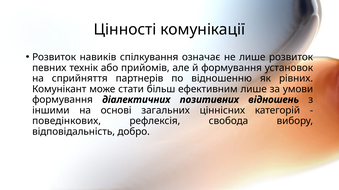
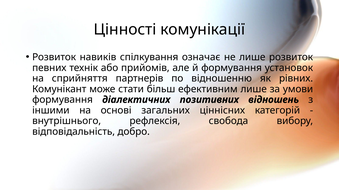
поведінкових: поведінкових -> внутрішнього (67, 121)
